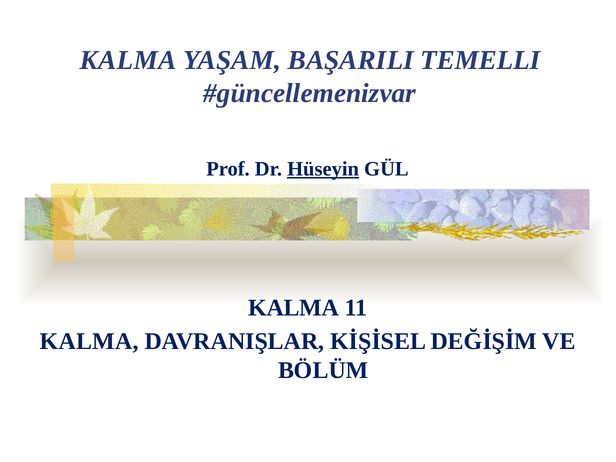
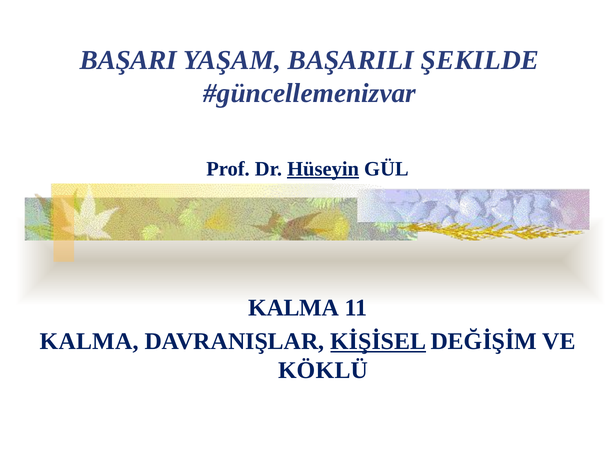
KALMA: KALMA -> BAŞARI (128, 60)
TEMELLI: TEMELLI -> ŞEKILDE (480, 60)
KİŞİSEL underline: none -> present (378, 341)
BÖLÜM: BÖLÜM -> KÖKLÜ (323, 370)
